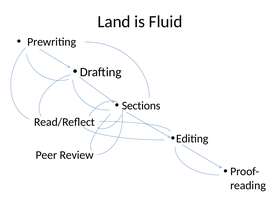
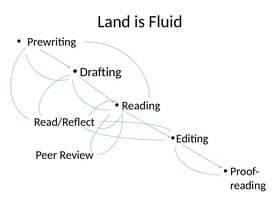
Sections: Sections -> Reading (141, 106)
